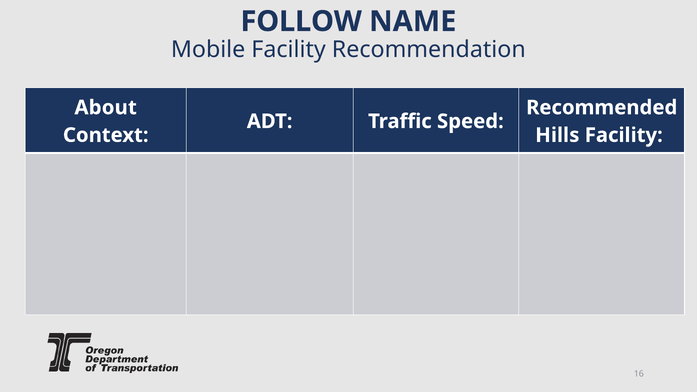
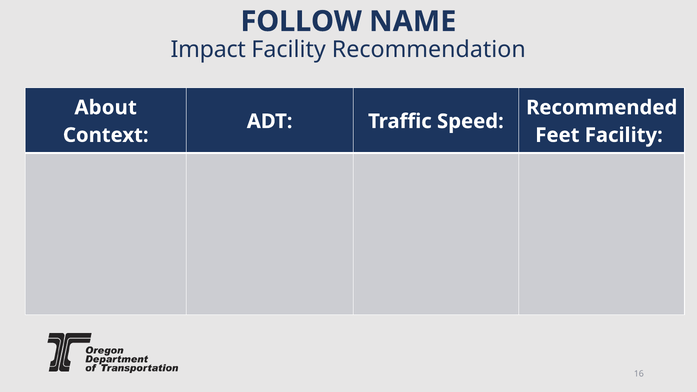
Mobile: Mobile -> Impact (208, 50)
Hills: Hills -> Feet (557, 135)
